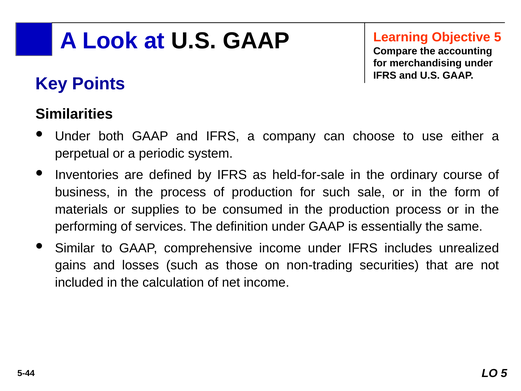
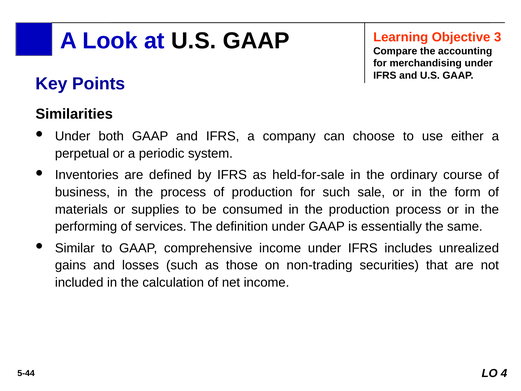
Objective 5: 5 -> 3 (498, 37)
LO 5: 5 -> 4 (504, 373)
